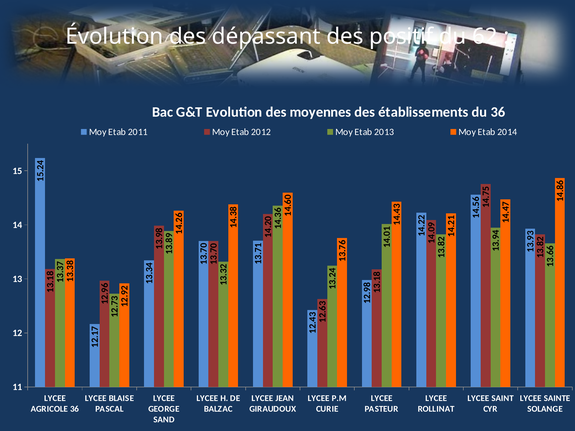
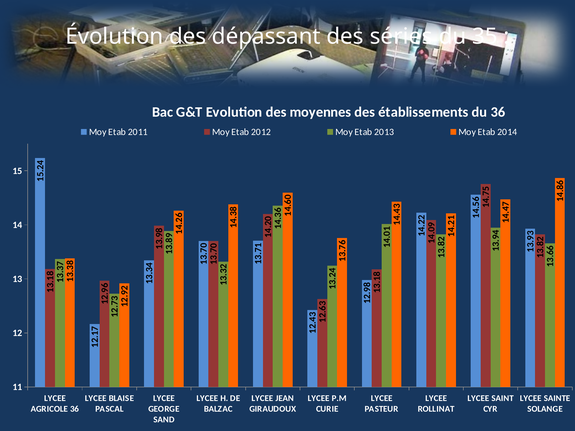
positif: positif -> séries (401, 36)
62: 62 -> 35 (485, 36)
